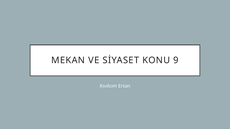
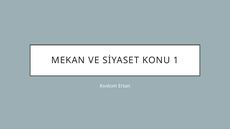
9: 9 -> 1 (176, 60)
